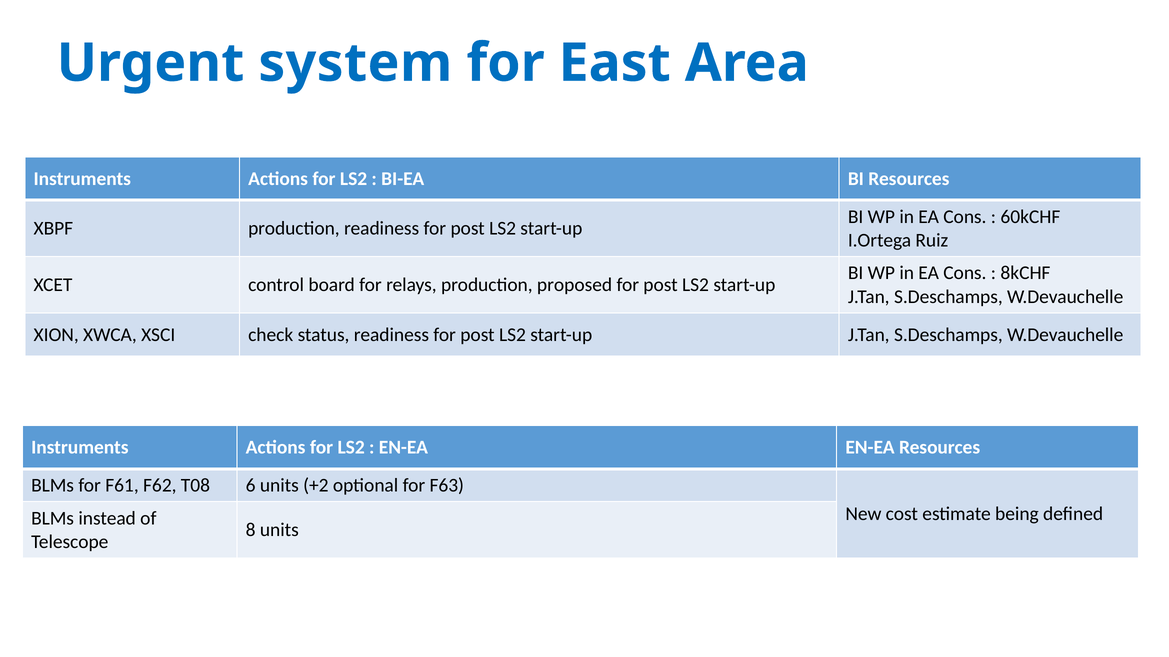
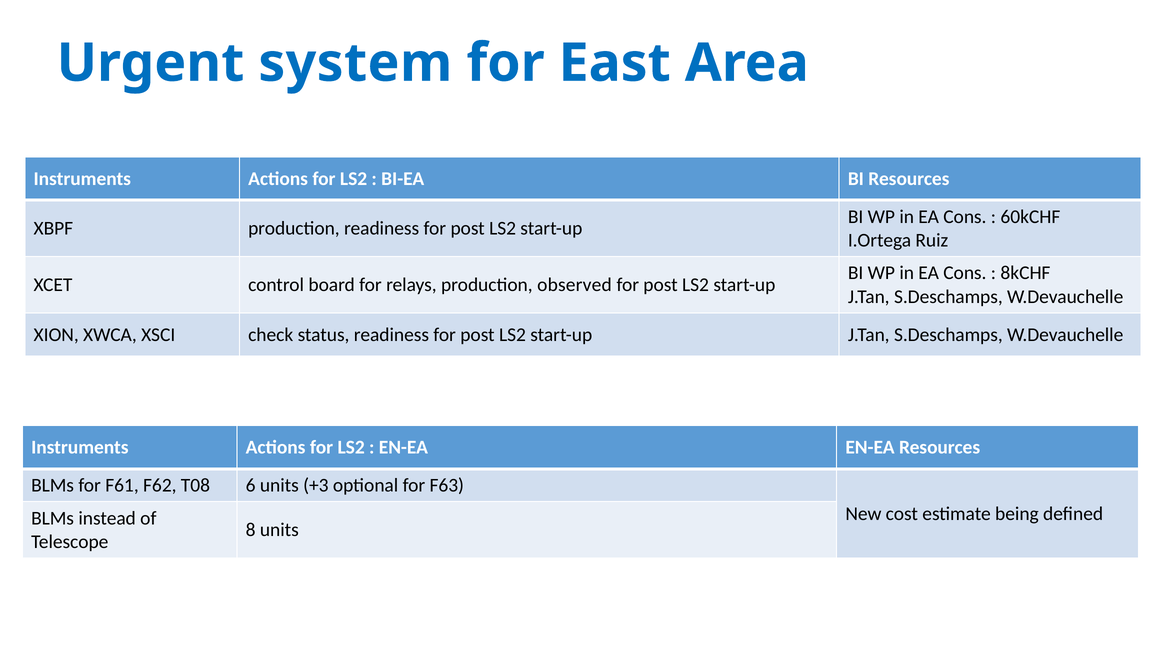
proposed: proposed -> observed (574, 285)
+2: +2 -> +3 (316, 486)
